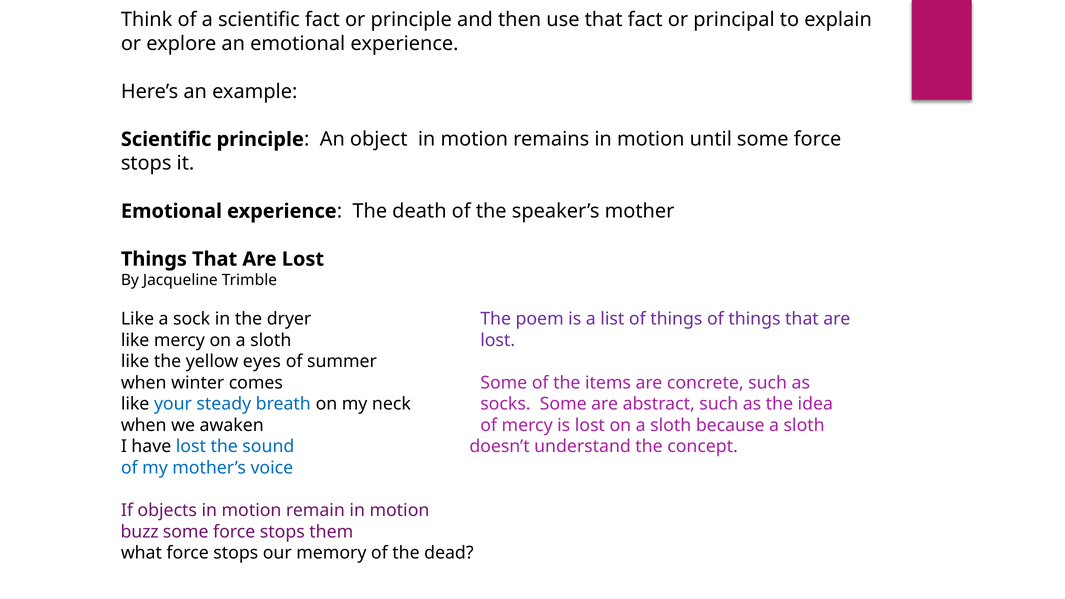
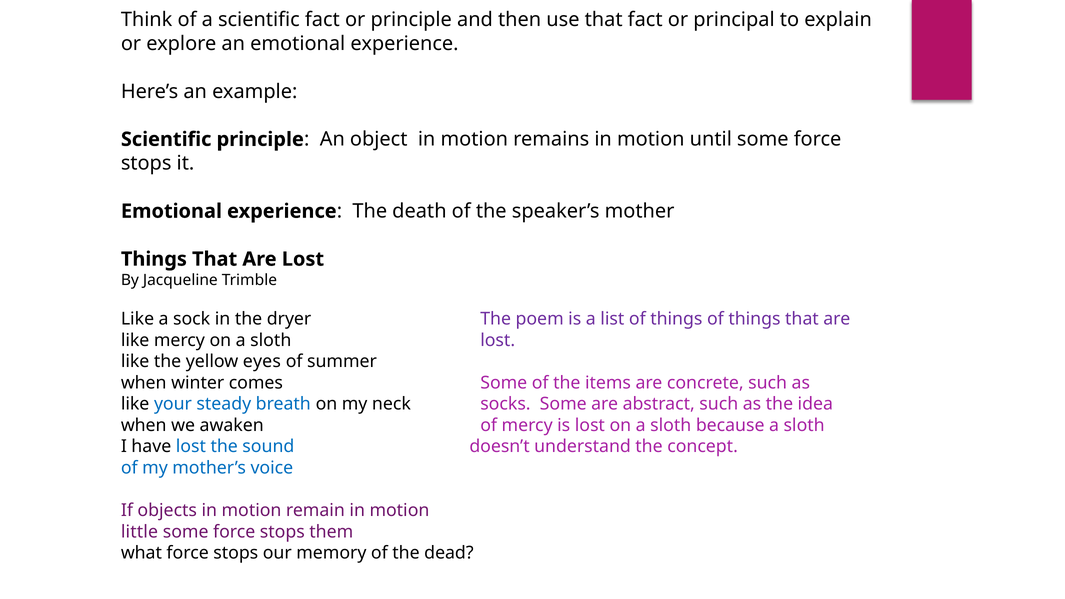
buzz: buzz -> little (139, 532)
